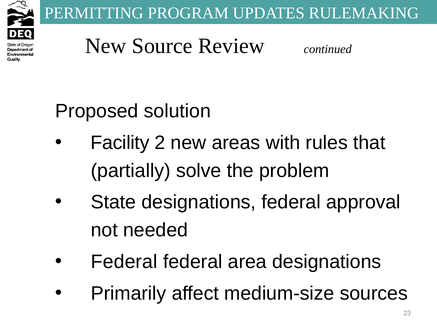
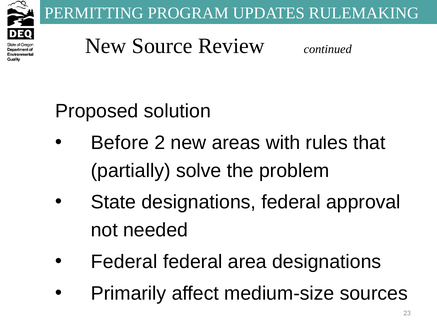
Facility: Facility -> Before (120, 142)
